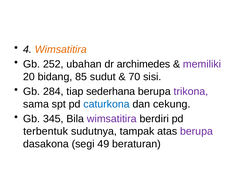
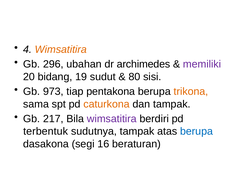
252: 252 -> 296 (53, 64)
85: 85 -> 19 (81, 77)
70: 70 -> 80 (134, 77)
284: 284 -> 973 (53, 92)
sederhana: sederhana -> pentakona (111, 92)
trikona colour: purple -> orange (191, 92)
caturkona colour: blue -> orange (107, 105)
dan cekung: cekung -> tampak (172, 105)
345: 345 -> 217 (53, 119)
berupa colour: purple -> blue (196, 132)
49: 49 -> 16 (103, 145)
